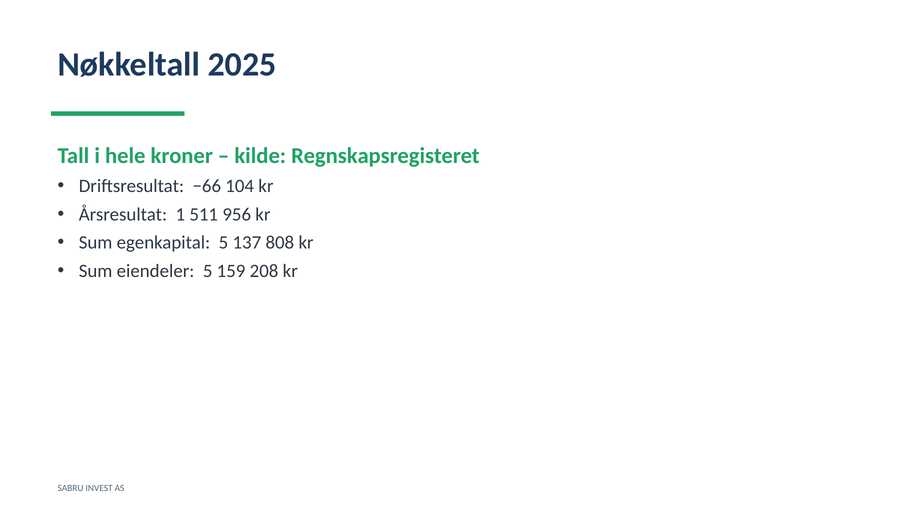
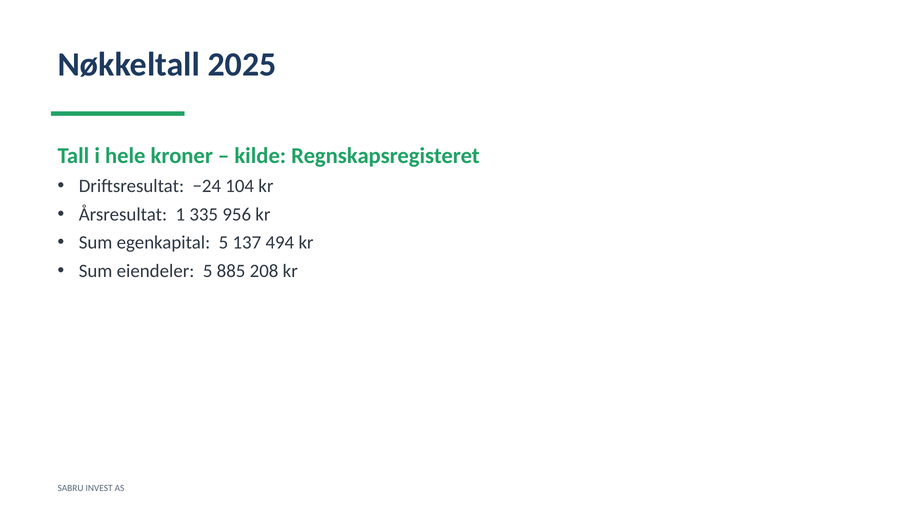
−66: −66 -> −24 (207, 186)
511: 511 -> 335 (204, 214)
808: 808 -> 494 (280, 243)
159: 159 -> 885 (231, 271)
